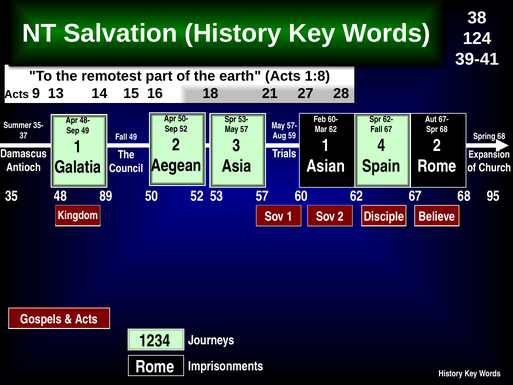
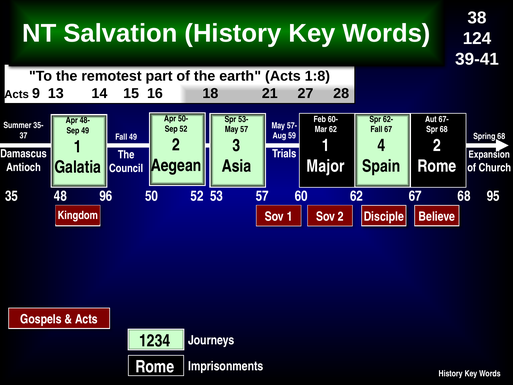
Asian: Asian -> Major (326, 166)
89: 89 -> 96 (106, 196)
